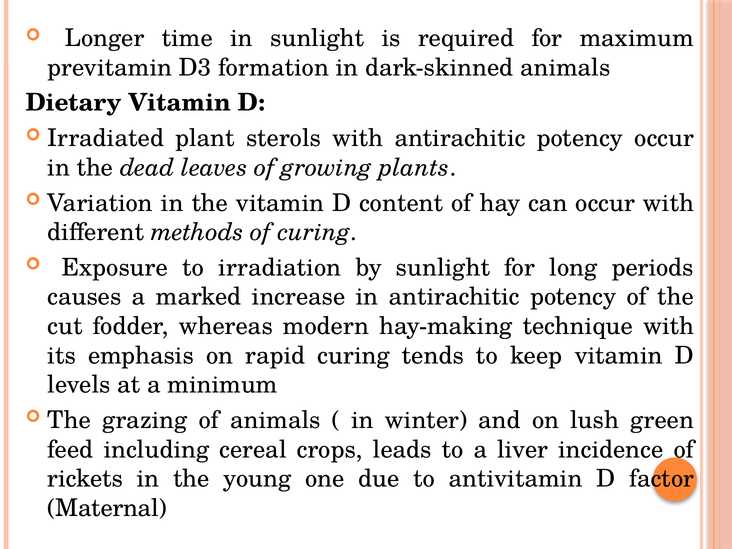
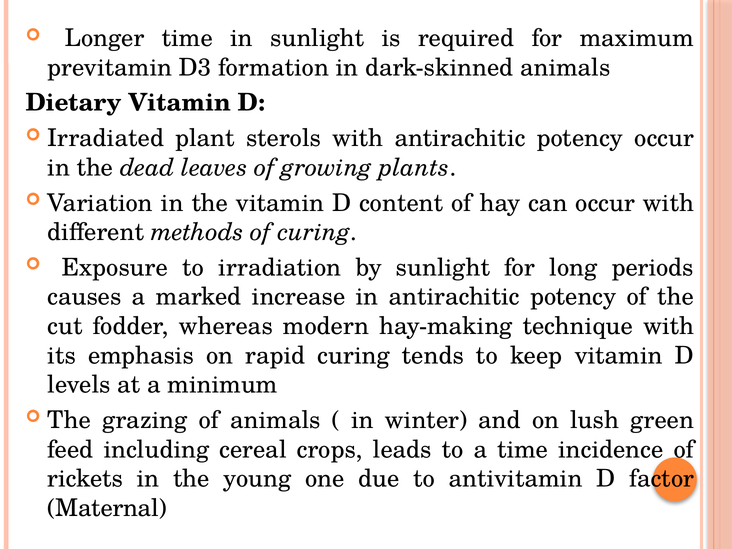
a liver: liver -> time (523, 449)
